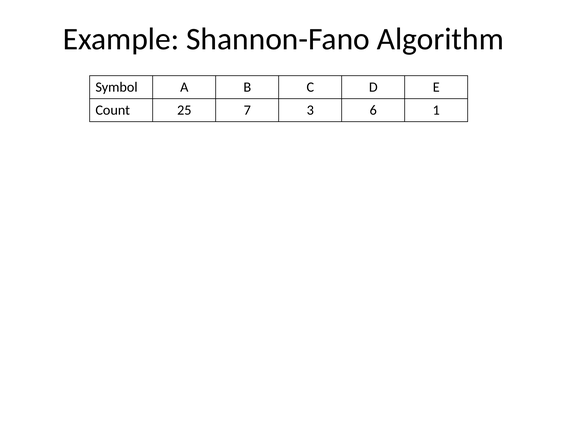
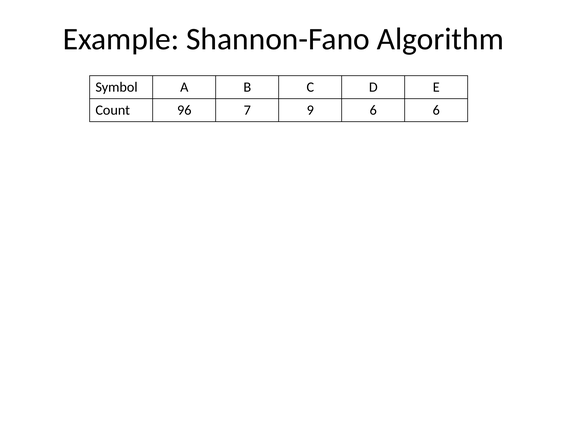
25: 25 -> 96 (184, 110)
3: 3 -> 9 (310, 110)
6 1: 1 -> 6 (436, 110)
